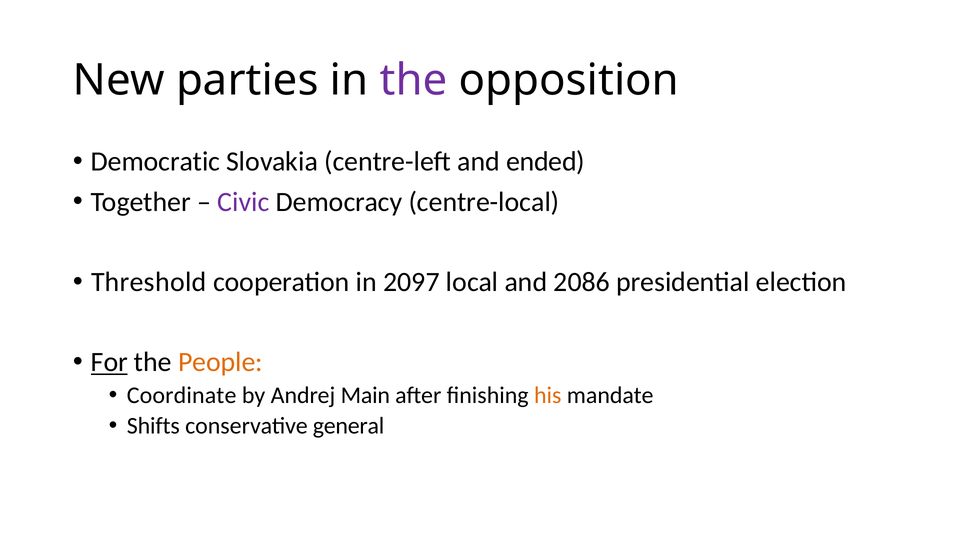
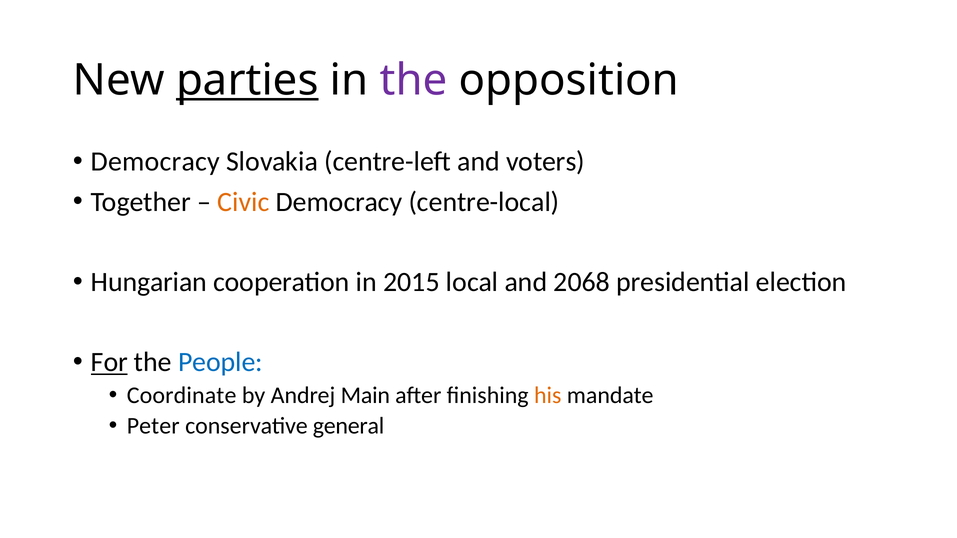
parties underline: none -> present (247, 80)
Democratic: Democratic -> Democracy (155, 162)
ended: ended -> voters (545, 162)
Civic colour: purple -> orange (243, 202)
Threshold: Threshold -> Hungarian (149, 282)
2097: 2097 -> 2015 (411, 282)
2086: 2086 -> 2068 (582, 282)
People colour: orange -> blue (220, 362)
Shifts: Shifts -> Peter (153, 426)
